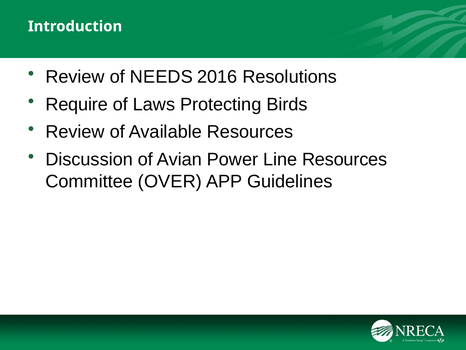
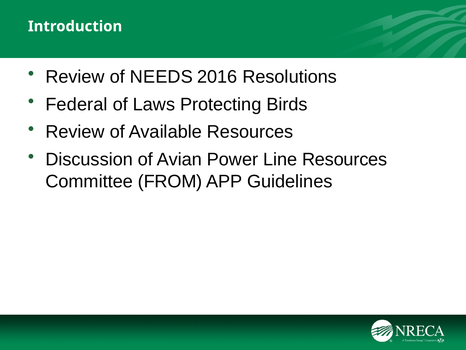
Require: Require -> Federal (77, 104)
OVER: OVER -> FROM (170, 181)
